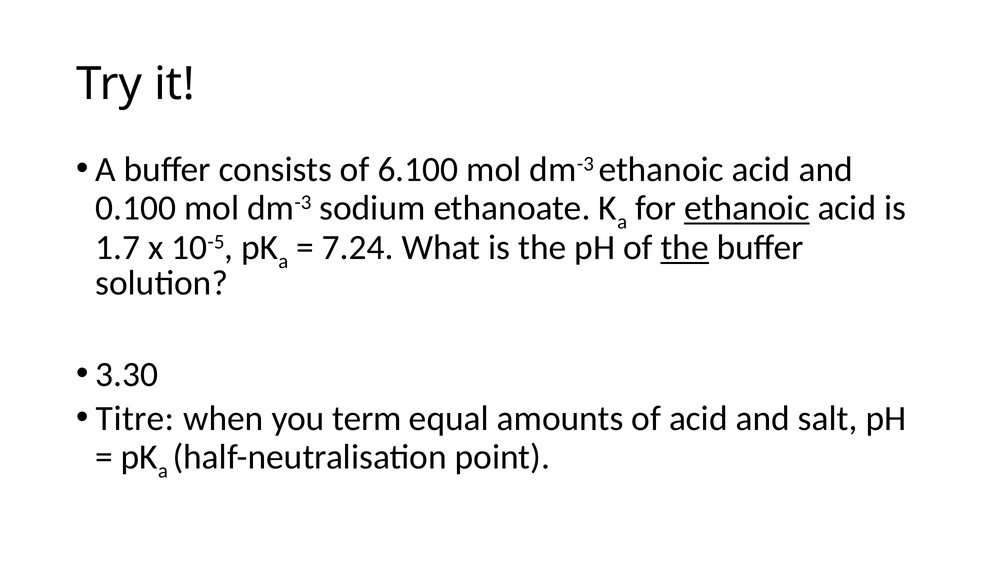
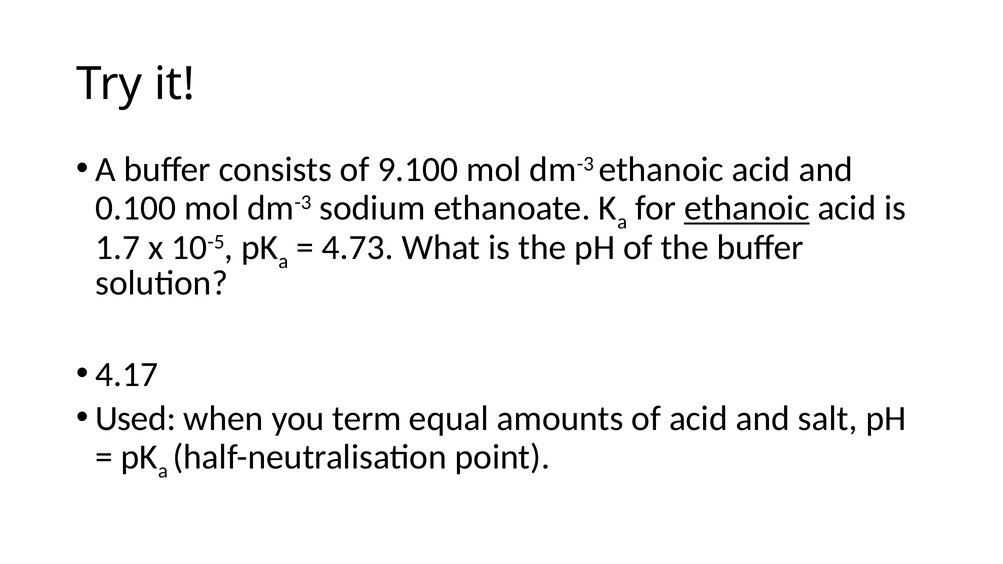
6.100: 6.100 -> 9.100 (418, 170)
7.24: 7.24 -> 4.73 (358, 248)
the underline: present -> none (685, 248)
3.30: 3.30 -> 4.17 (127, 375)
Titre: Titre -> Used (136, 419)
